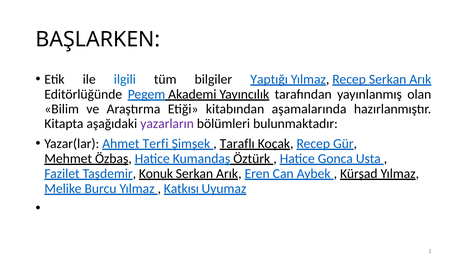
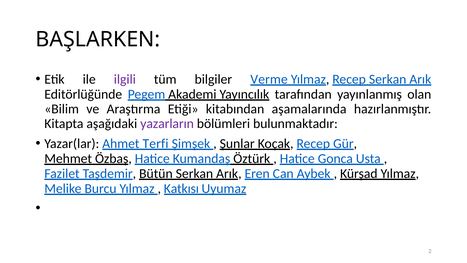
ilgili colour: blue -> purple (125, 79)
Yaptığı: Yaptığı -> Verme (269, 79)
Taraflı: Taraflı -> Şunlar (237, 143)
Konuk: Konuk -> Bütün (156, 173)
